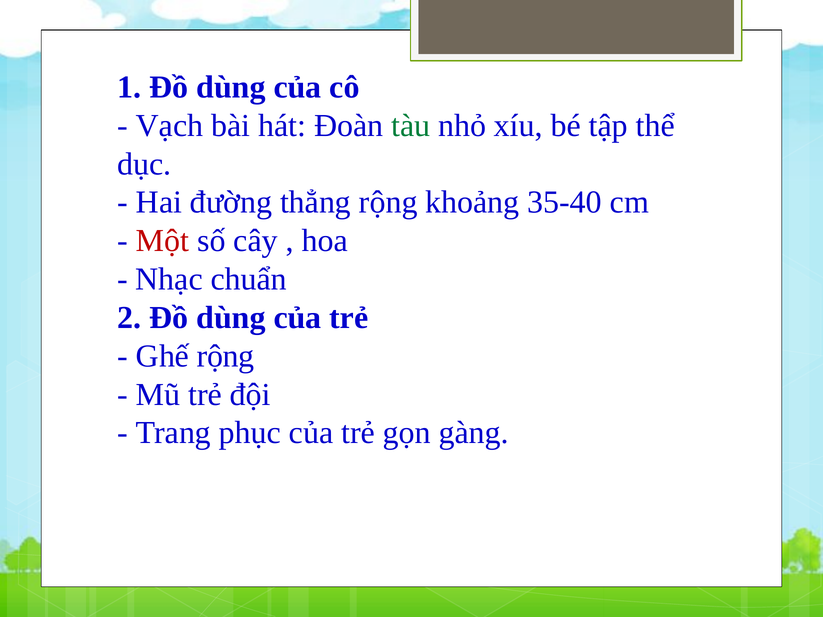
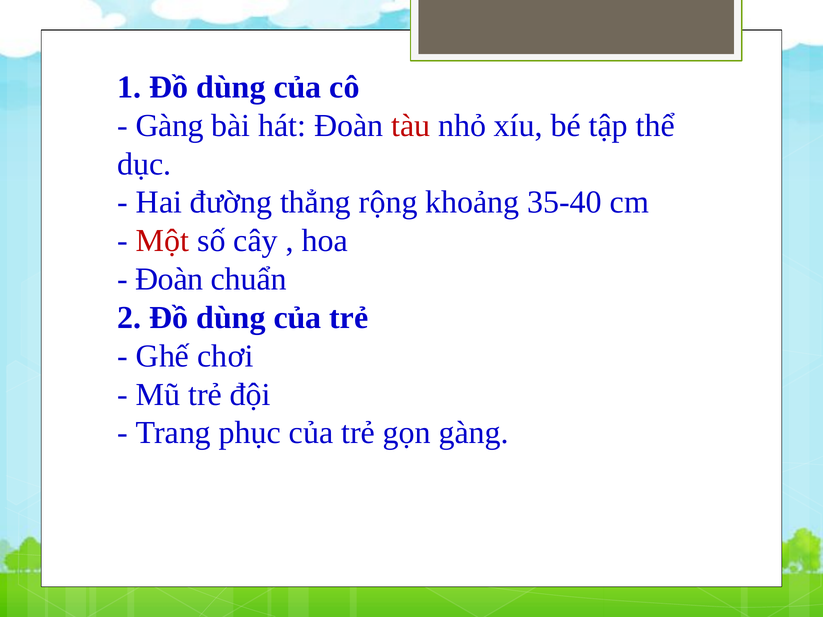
Vạch: Vạch -> Gàng (170, 126)
tàu colour: green -> red (411, 126)
Nhạc: Nhạc -> Đoàn (169, 279)
Ghế rộng: rộng -> chơi (225, 356)
